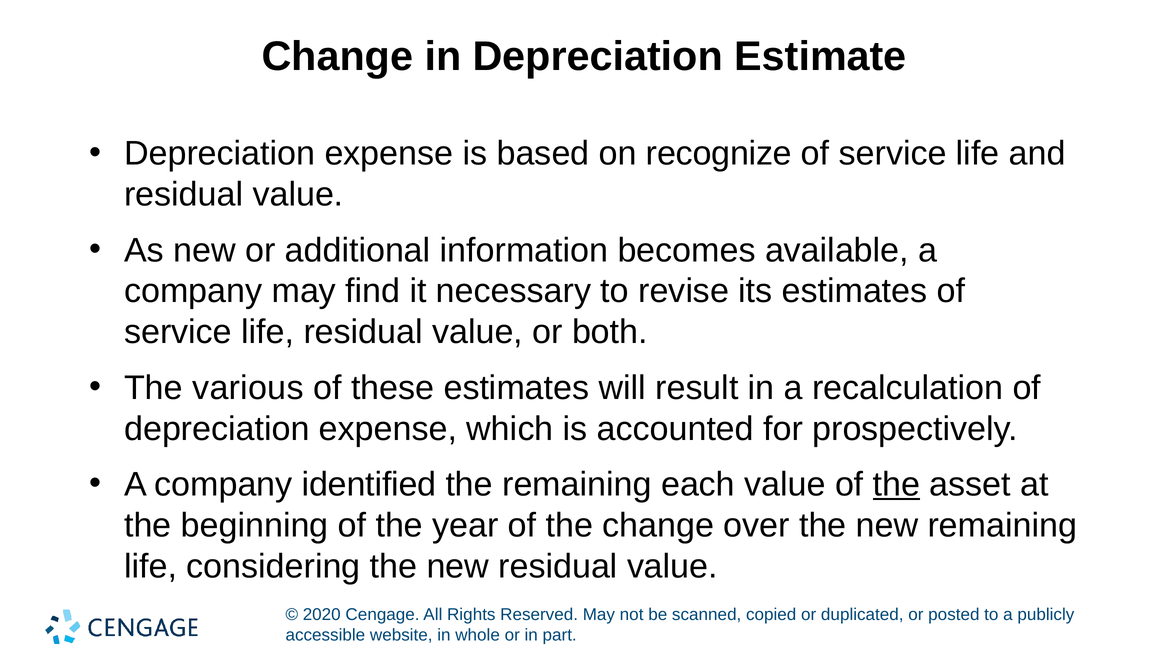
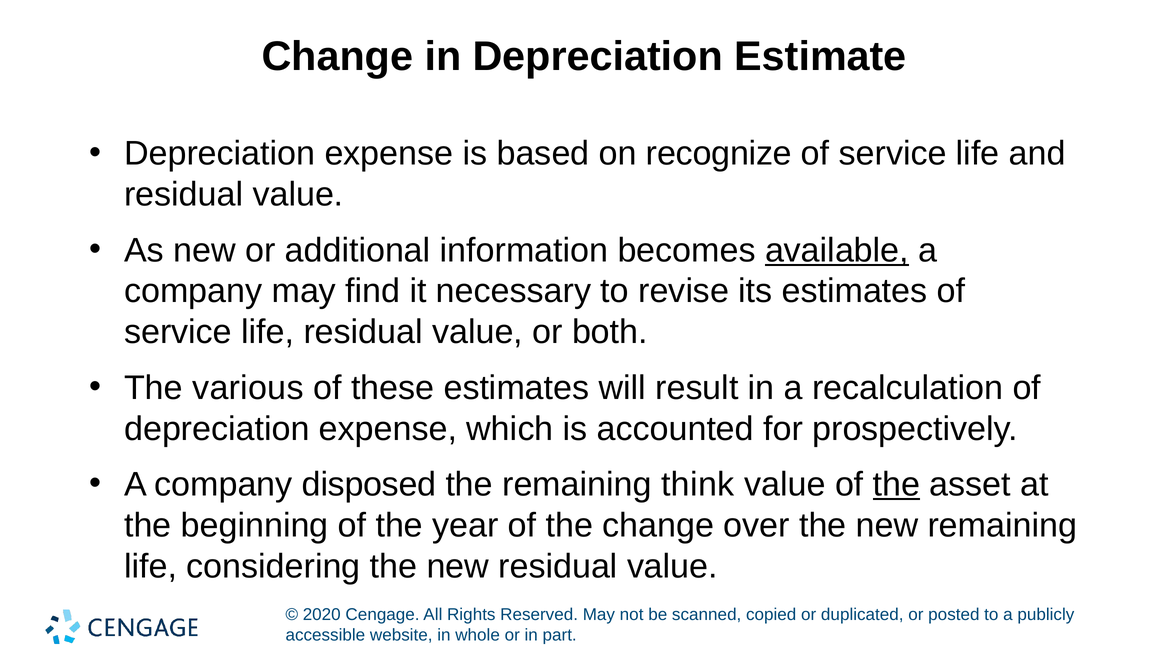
available underline: none -> present (837, 250)
identified: identified -> disposed (369, 484)
each: each -> think (698, 484)
